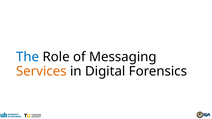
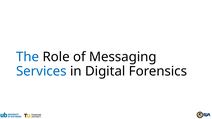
Services colour: orange -> blue (41, 71)
